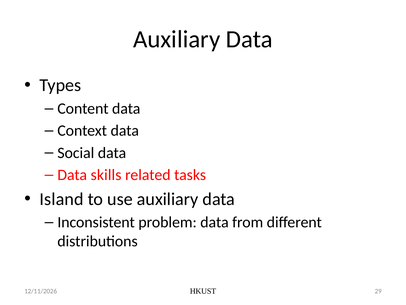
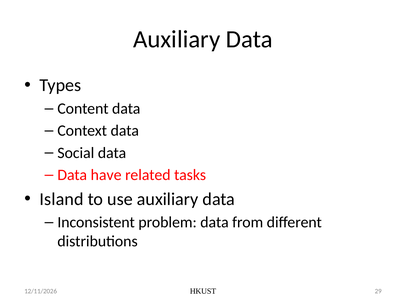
skills: skills -> have (106, 175)
